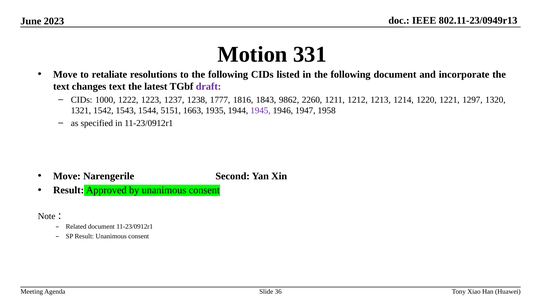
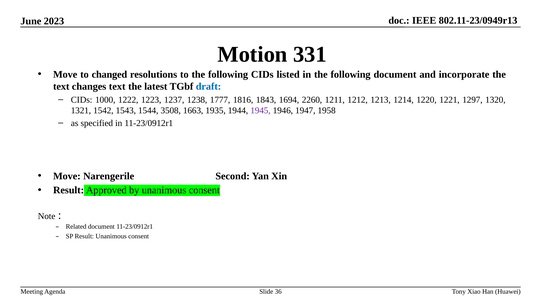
retaliate: retaliate -> changed (109, 74)
draft colour: purple -> blue (209, 87)
9862: 9862 -> 1694 (289, 100)
5151: 5151 -> 3508 (171, 111)
